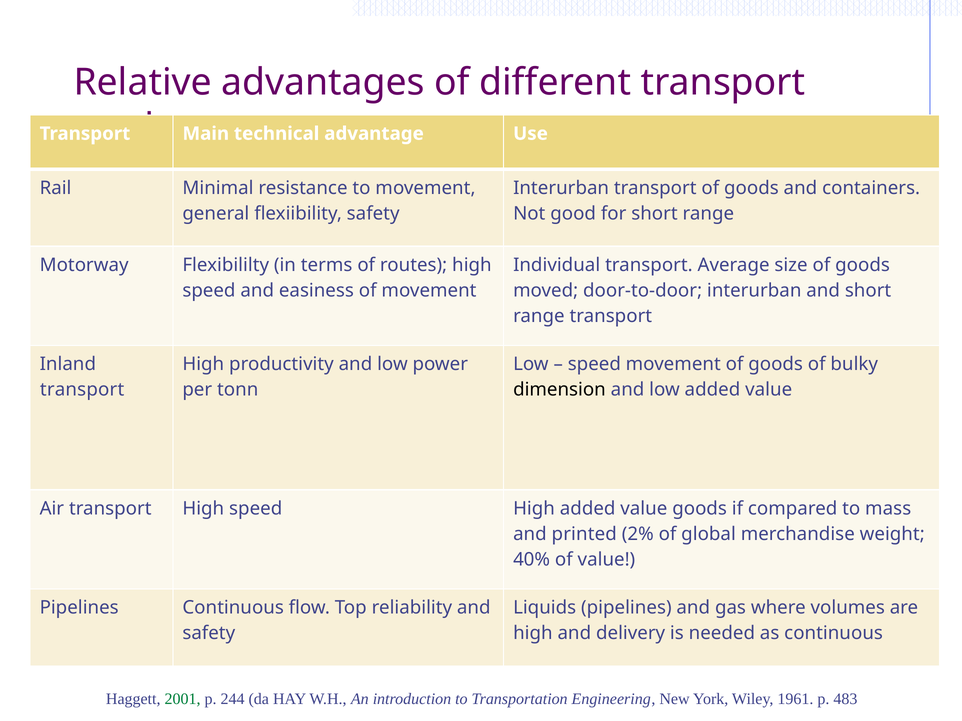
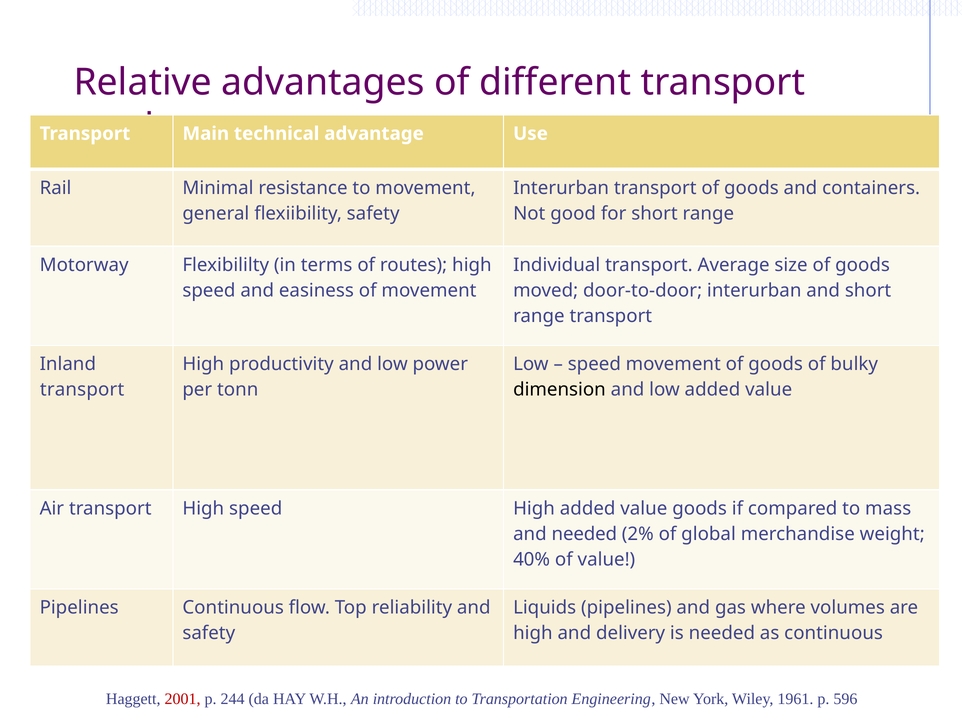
and printed: printed -> needed (584, 534)
2001 colour: green -> red (183, 699)
483: 483 -> 596 (845, 699)
